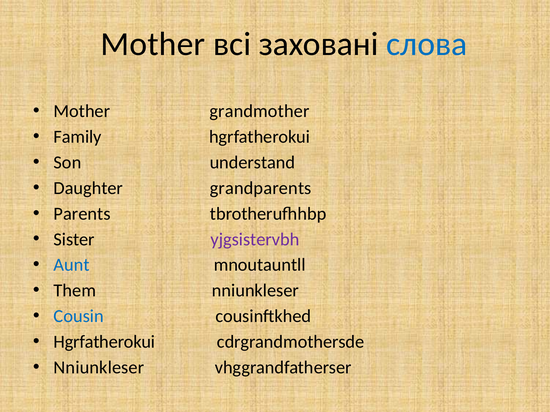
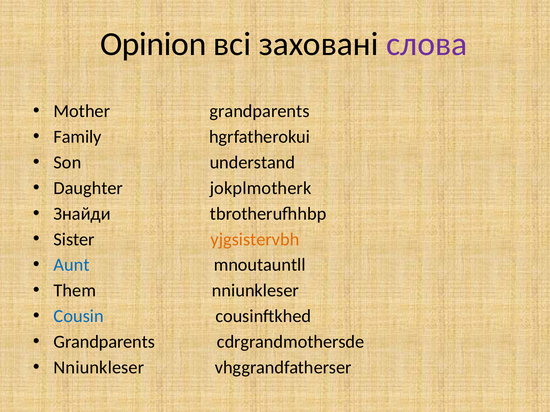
Mother: Mother -> Opinion (153, 44)
слова colour: blue -> purple (427, 44)
Mother grandmother: grandmother -> grandparents (260, 111)
grandparents: grandparents -> jokplmotherk (261, 188)
Parents: Parents -> Знайди (82, 214)
yjgsistervbh colour: purple -> orange (255, 240)
Hgrfatherokui: Hgrfatherokui -> Grandparents (104, 342)
